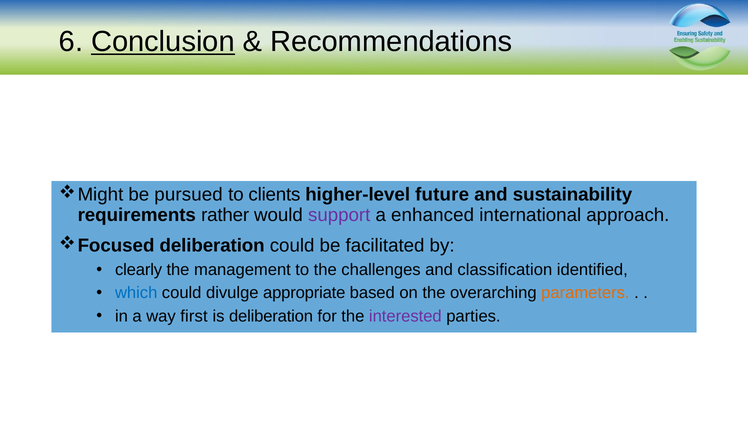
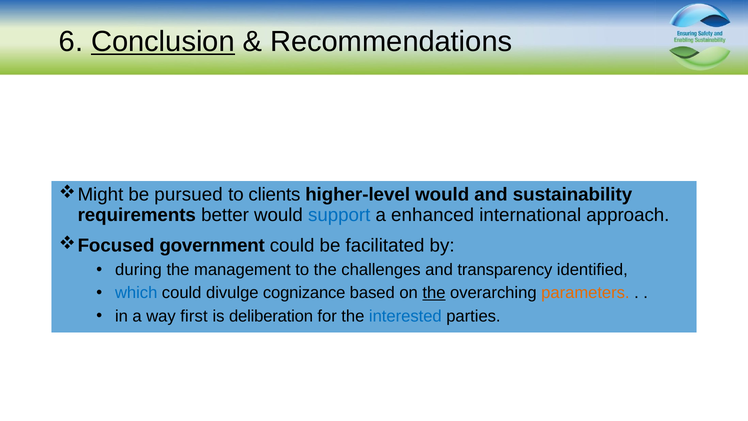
higher-level future: future -> would (442, 195)
rather: rather -> better (225, 215)
support colour: purple -> blue (339, 215)
deliberation: deliberation -> government (212, 245)
clearly: clearly -> during (138, 270)
classification: classification -> transparency (505, 270)
appropriate: appropriate -> cognizance (304, 293)
the underline: none -> present (434, 293)
interested colour: purple -> blue (405, 316)
